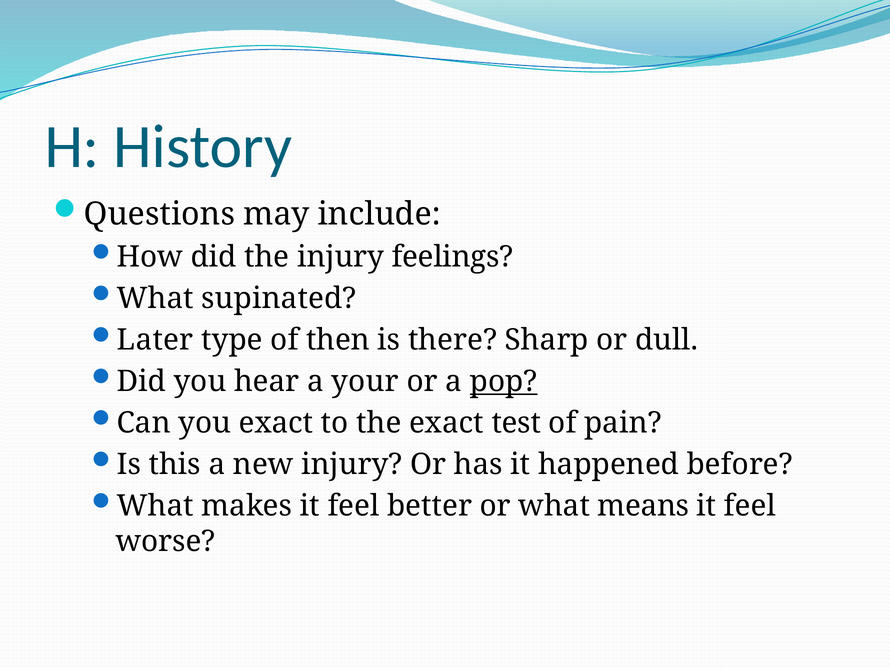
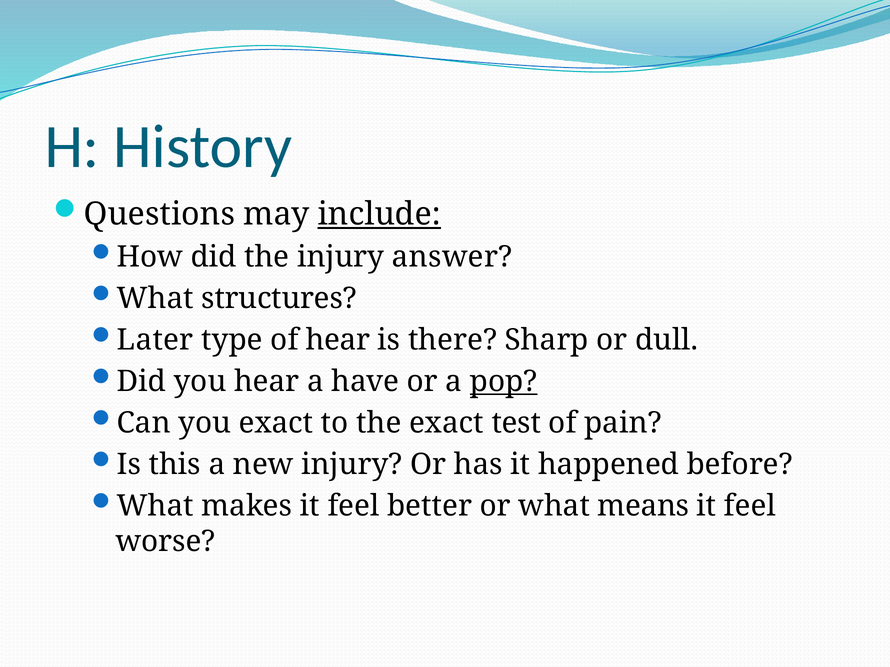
include underline: none -> present (379, 214)
feelings: feelings -> answer (452, 257)
supinated: supinated -> structures (279, 299)
of then: then -> hear (338, 340)
your: your -> have (365, 382)
